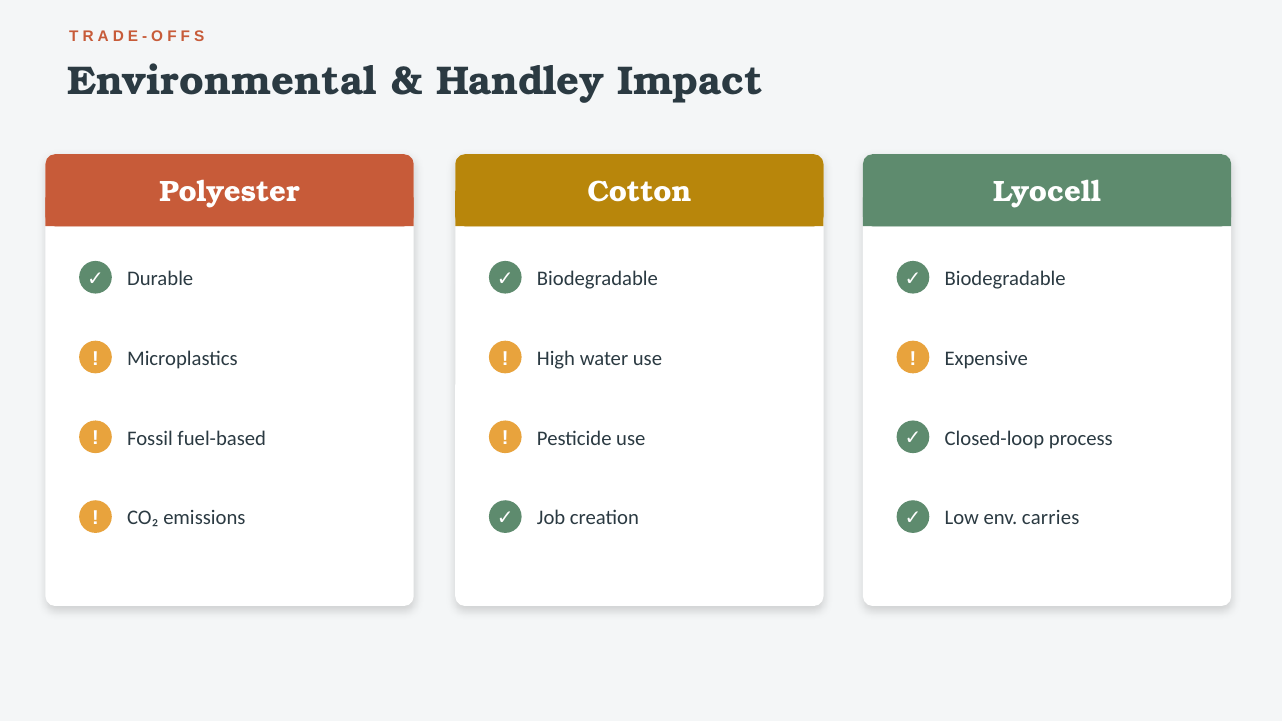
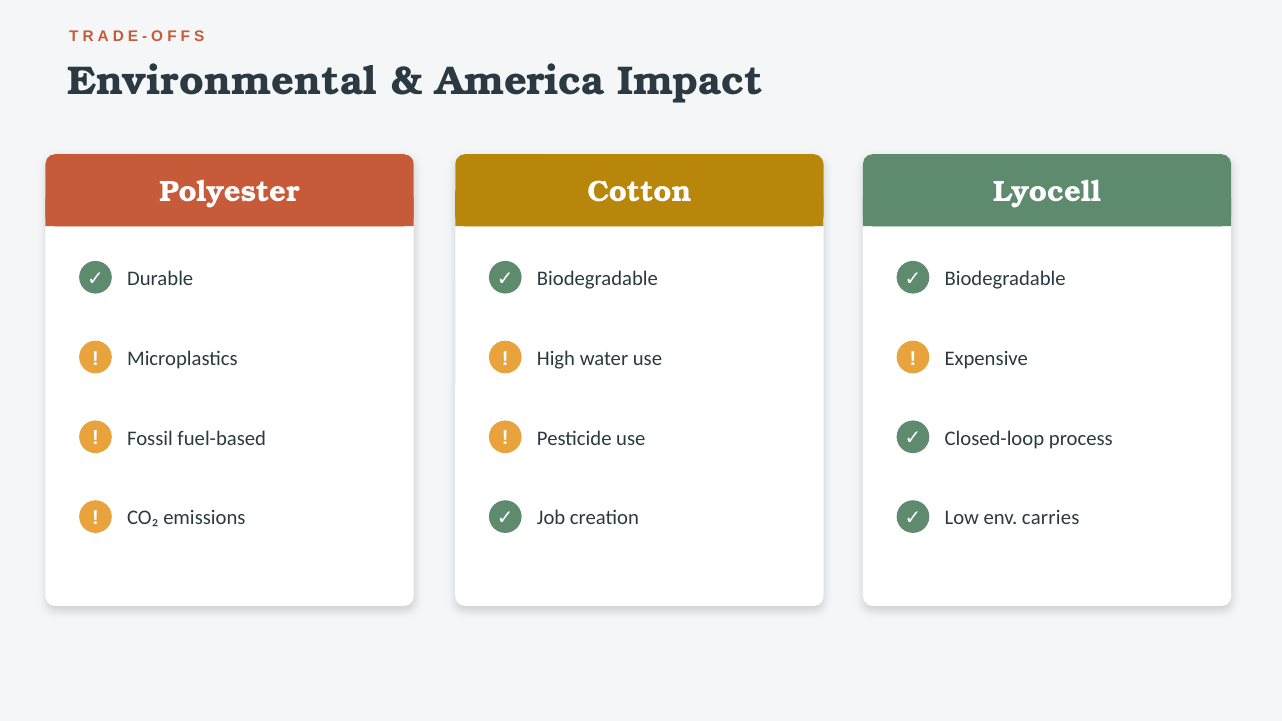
Handley: Handley -> America (520, 82)
